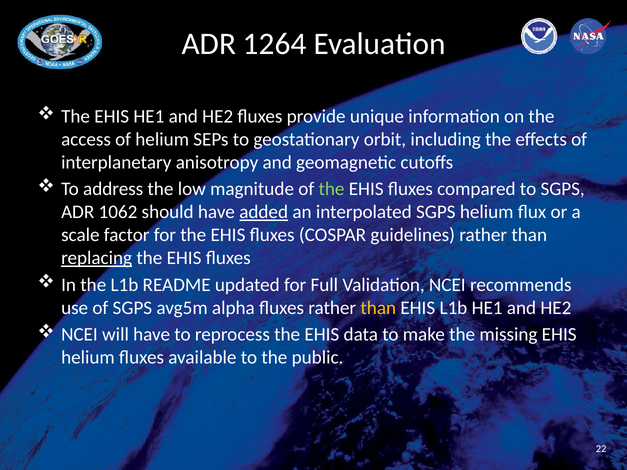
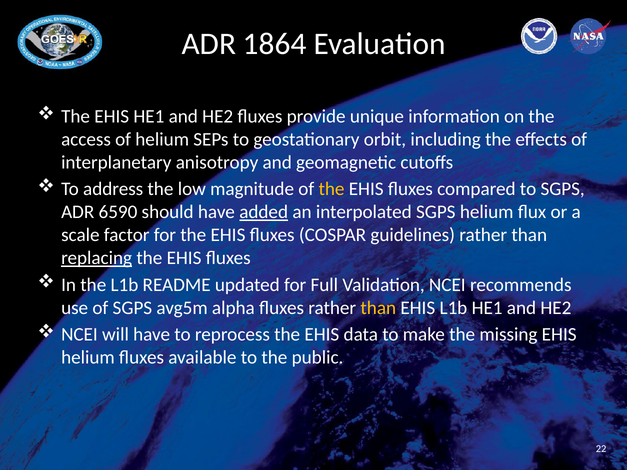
1264: 1264 -> 1864 (275, 44)
the colour: light green -> yellow (332, 189)
1062: 1062 -> 6590 (118, 212)
